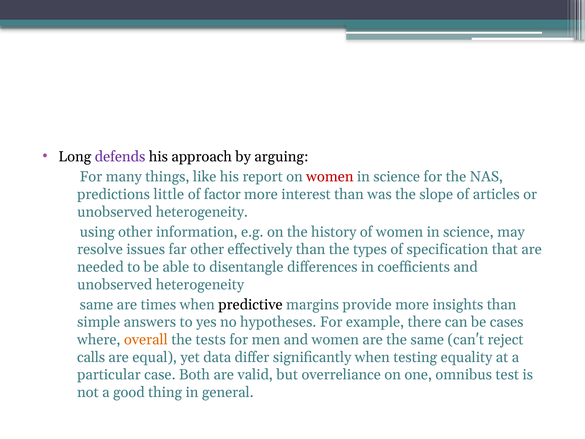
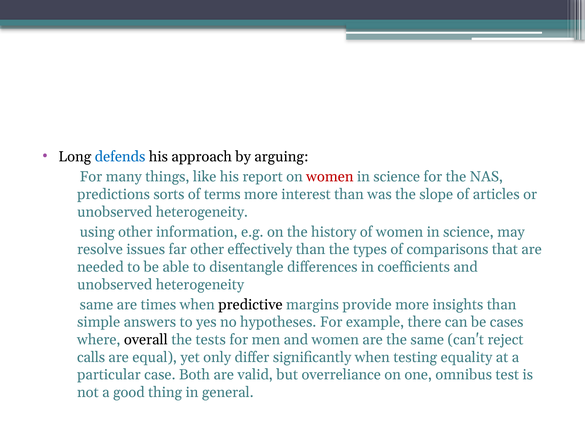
defends colour: purple -> blue (120, 157)
little: little -> sorts (169, 194)
factor: factor -> terms (222, 194)
specification: specification -> comparisons (447, 249)
overall colour: orange -> black (146, 339)
data: data -> only (217, 357)
